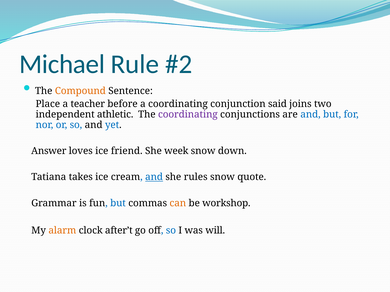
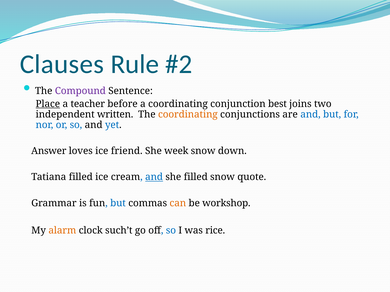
Michael: Michael -> Clauses (62, 64)
Compound colour: orange -> purple (80, 91)
Place underline: none -> present (48, 104)
said: said -> best (277, 104)
athletic: athletic -> written (115, 115)
coordinating colour: purple -> orange (188, 115)
Tatiana takes: takes -> filled (81, 177)
she rules: rules -> filled (196, 177)
after’t: after’t -> such’t (119, 231)
will: will -> rice (215, 231)
